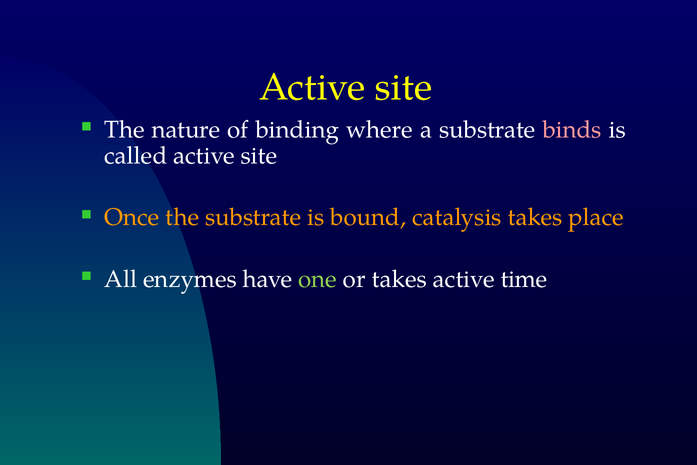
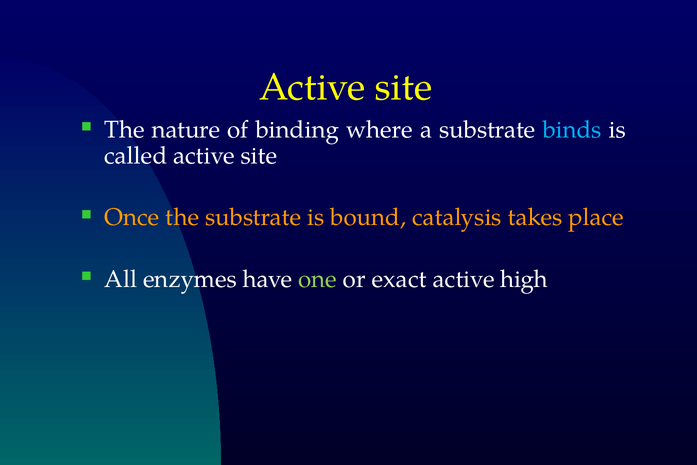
binds colour: pink -> light blue (572, 130)
or takes: takes -> exact (399, 279)
time: time -> high (524, 279)
